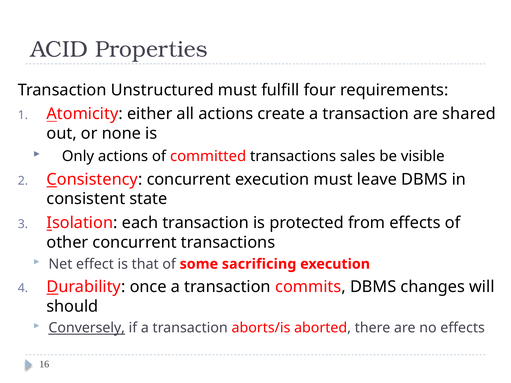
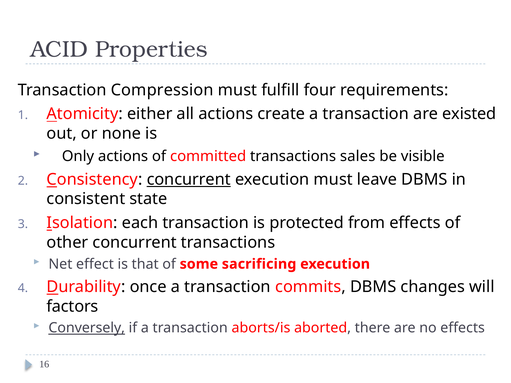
Unstructured: Unstructured -> Compression (162, 90)
shared: shared -> existed (469, 114)
concurrent underline: none -> present (189, 180)
should: should -> factors (72, 306)
